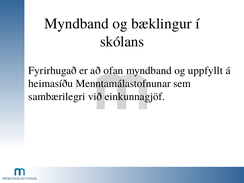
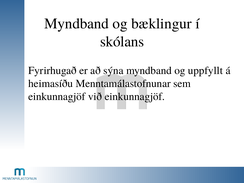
ofan: ofan -> sýna (113, 70)
sambærilegri: sambærilegri -> einkunnagjöf (57, 96)
